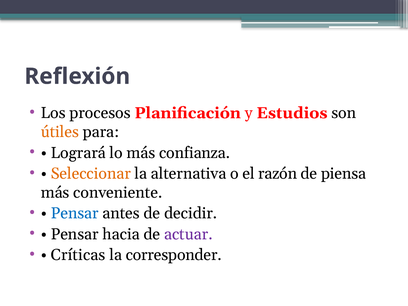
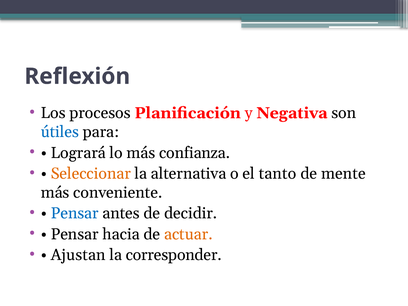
Estudios: Estudios -> Negativa (292, 113)
útiles colour: orange -> blue (60, 132)
razón: razón -> tanto (278, 174)
piensa: piensa -> mente (343, 174)
actuar colour: purple -> orange (188, 234)
Críticas: Críticas -> Ajustan (78, 255)
